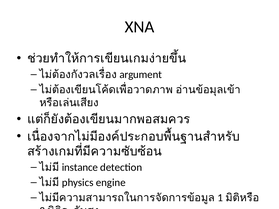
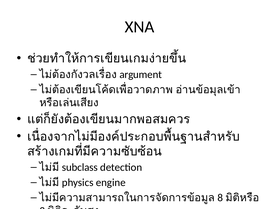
instance: instance -> subclass (80, 168)
1: 1 -> 8 (220, 198)
